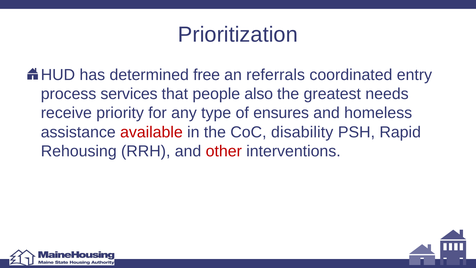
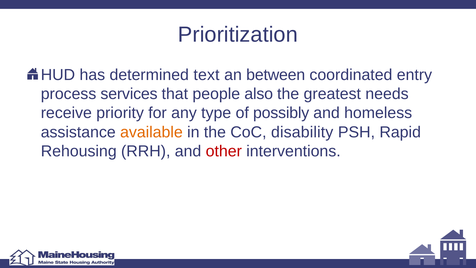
free: free -> text (206, 75)
referrals: referrals -> between (276, 75)
ensures: ensures -> possibly (281, 113)
available colour: red -> orange (151, 132)
